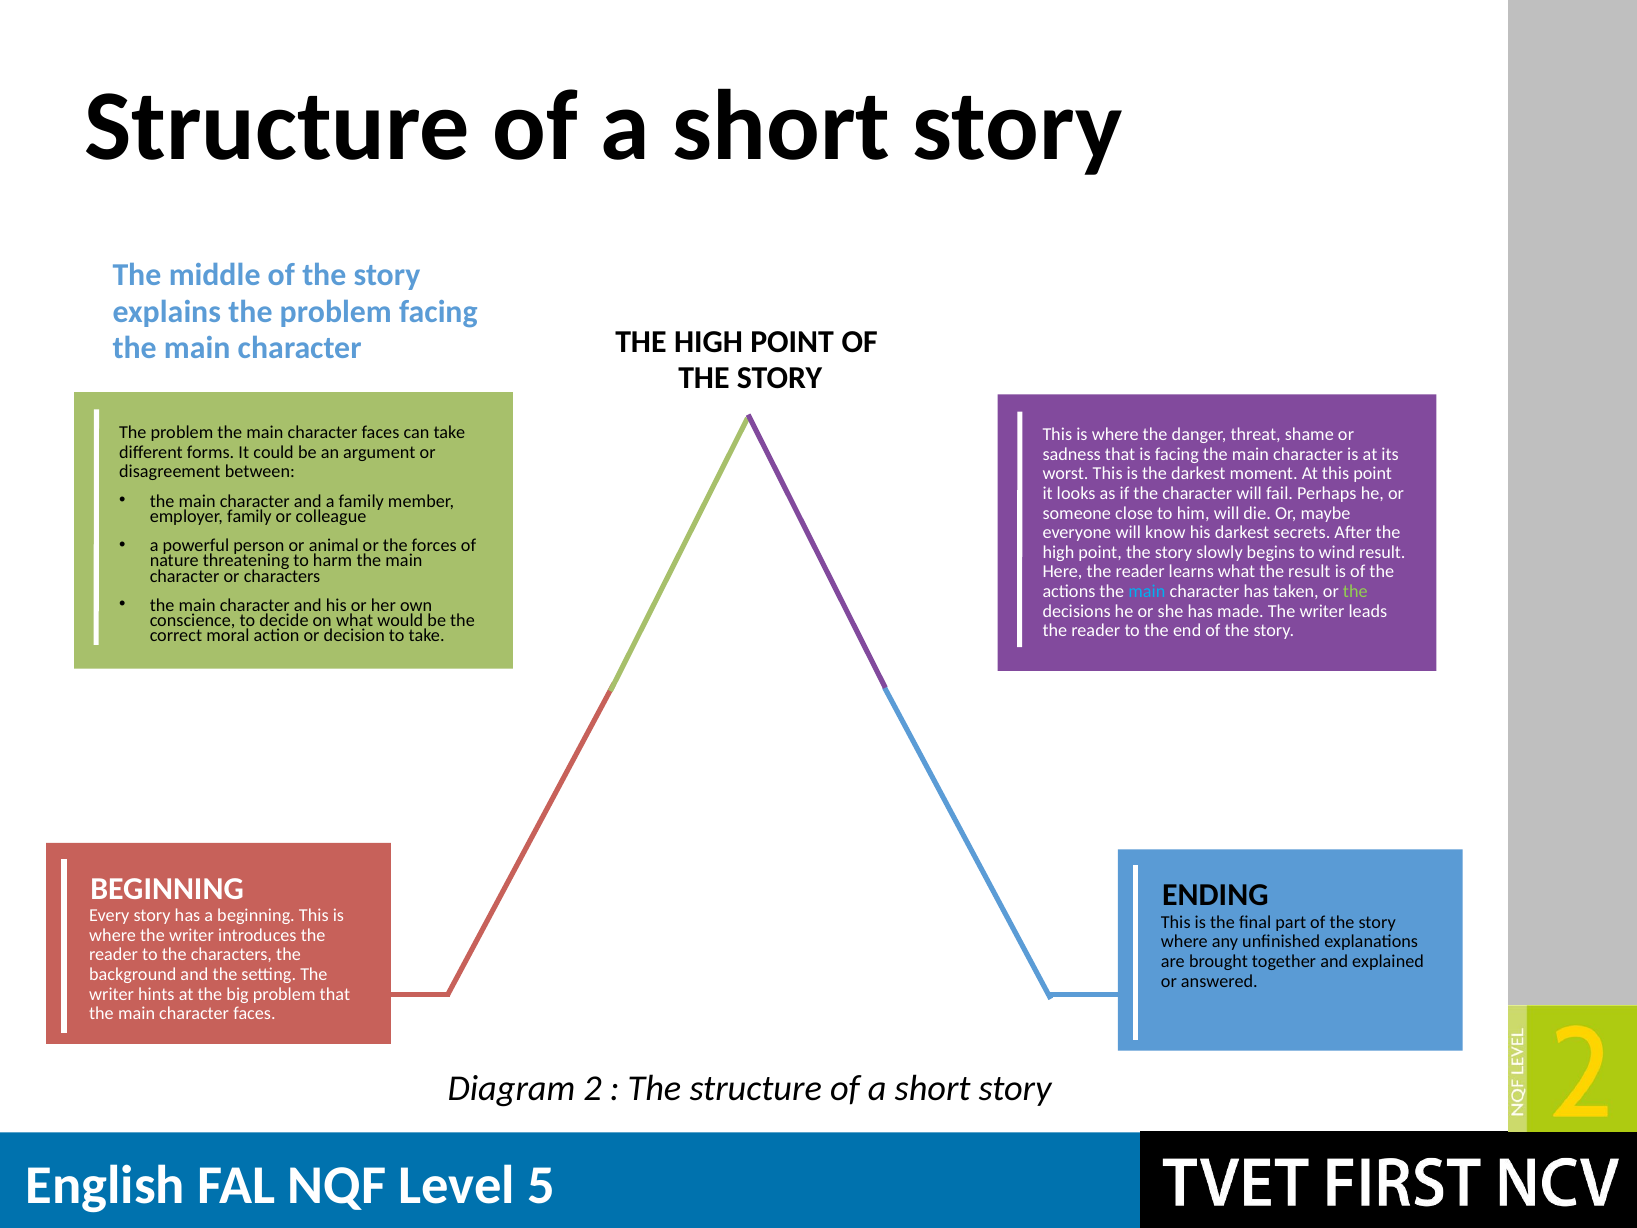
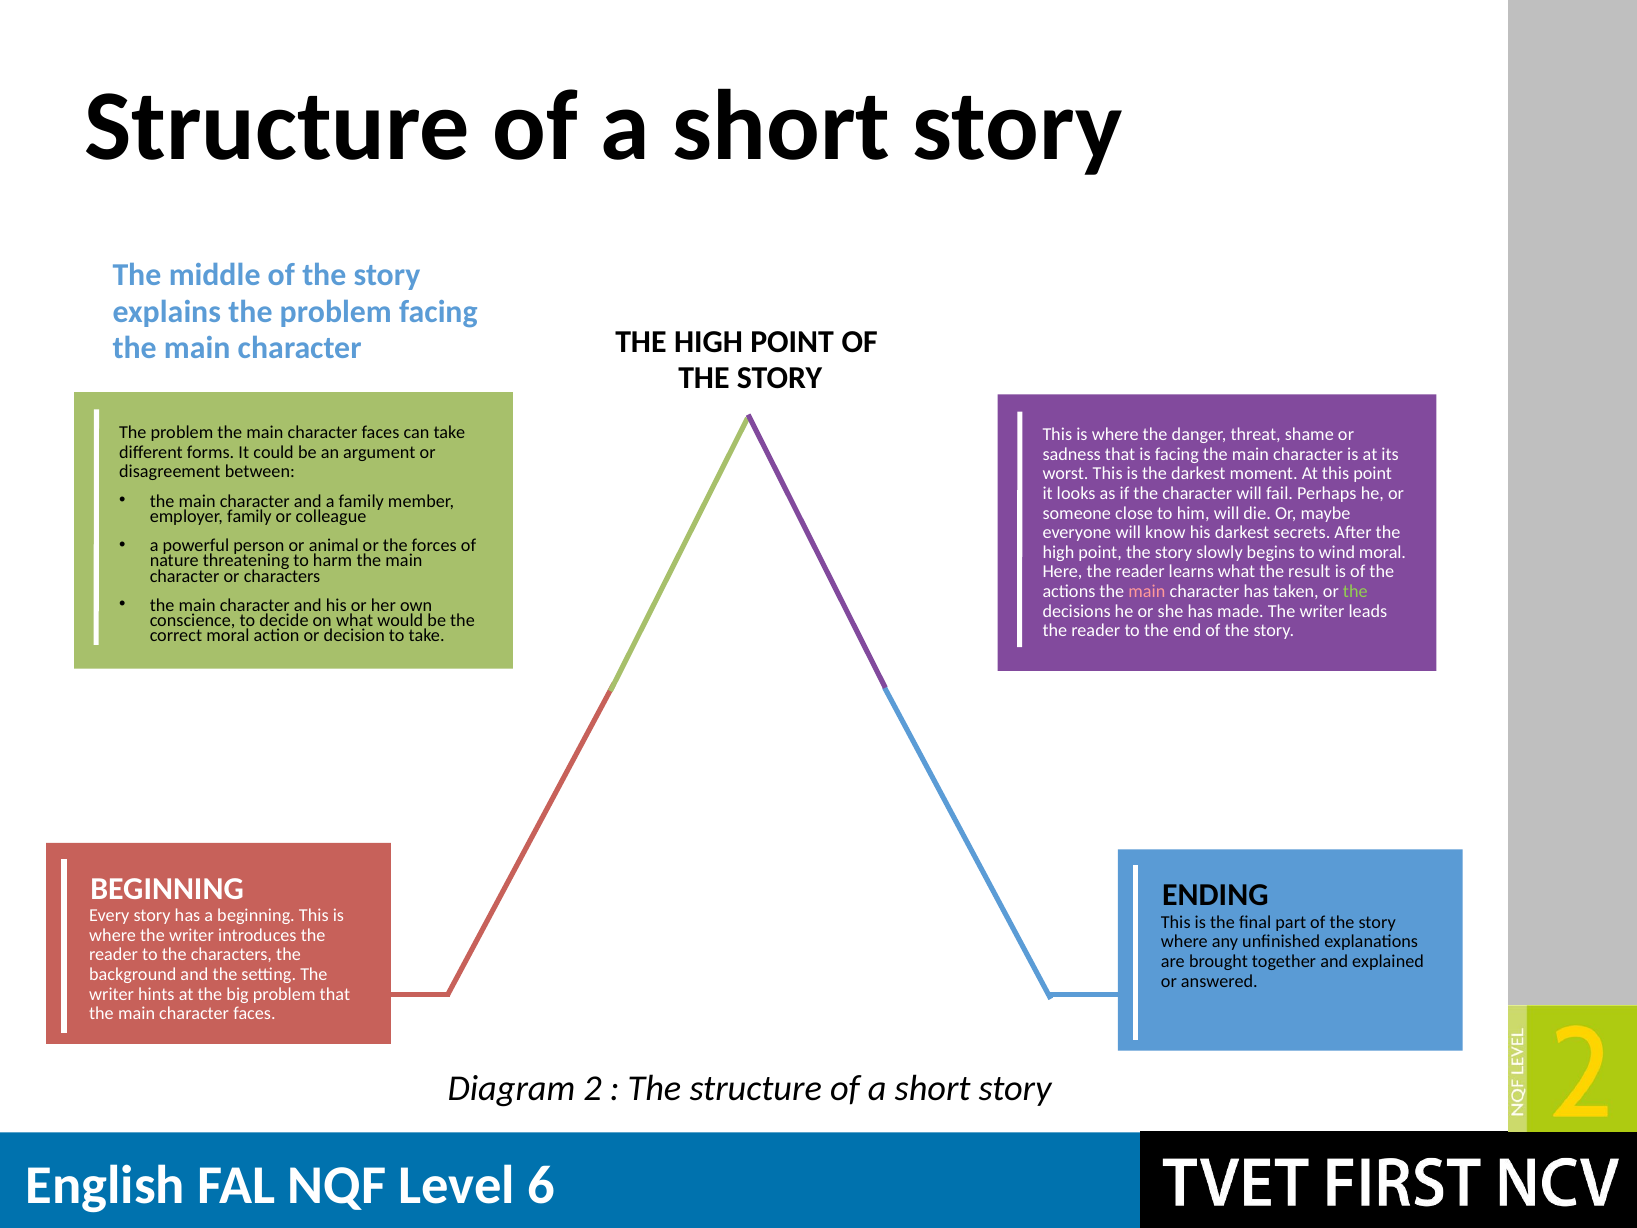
wind result: result -> moral (1382, 552)
main colour: light blue -> pink (1147, 591)
5: 5 -> 6 (541, 1185)
